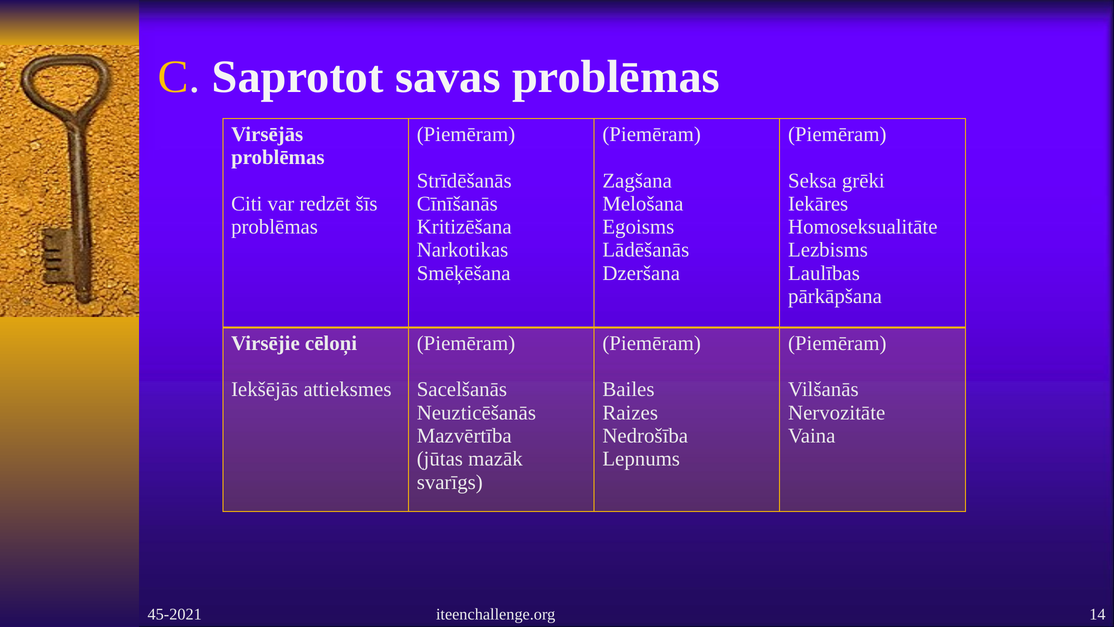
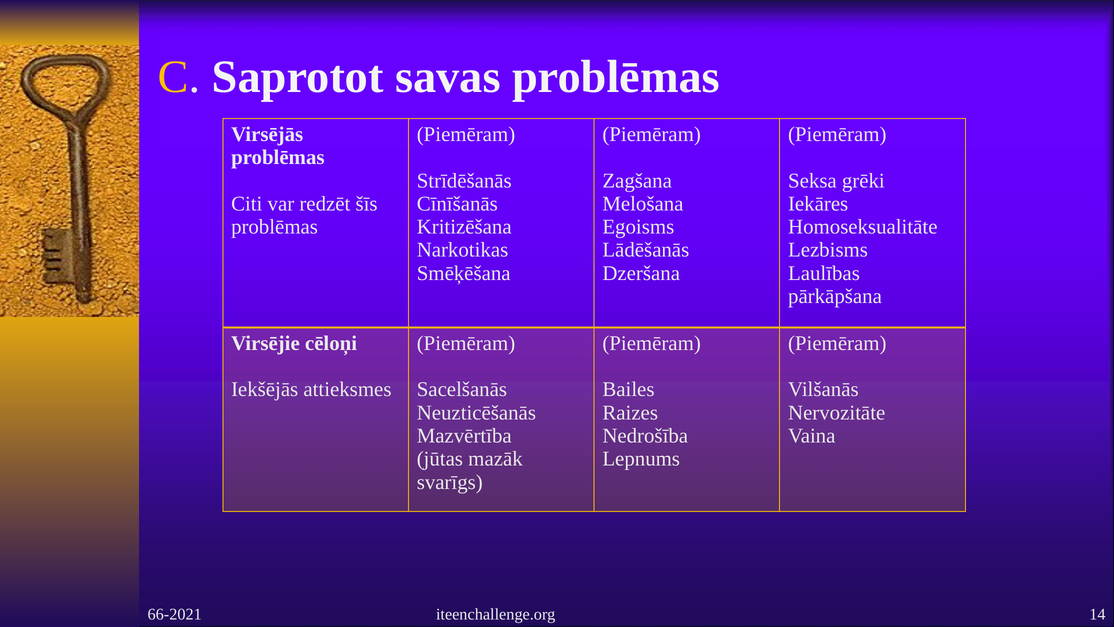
45-2021: 45-2021 -> 66-2021 (175, 614)
